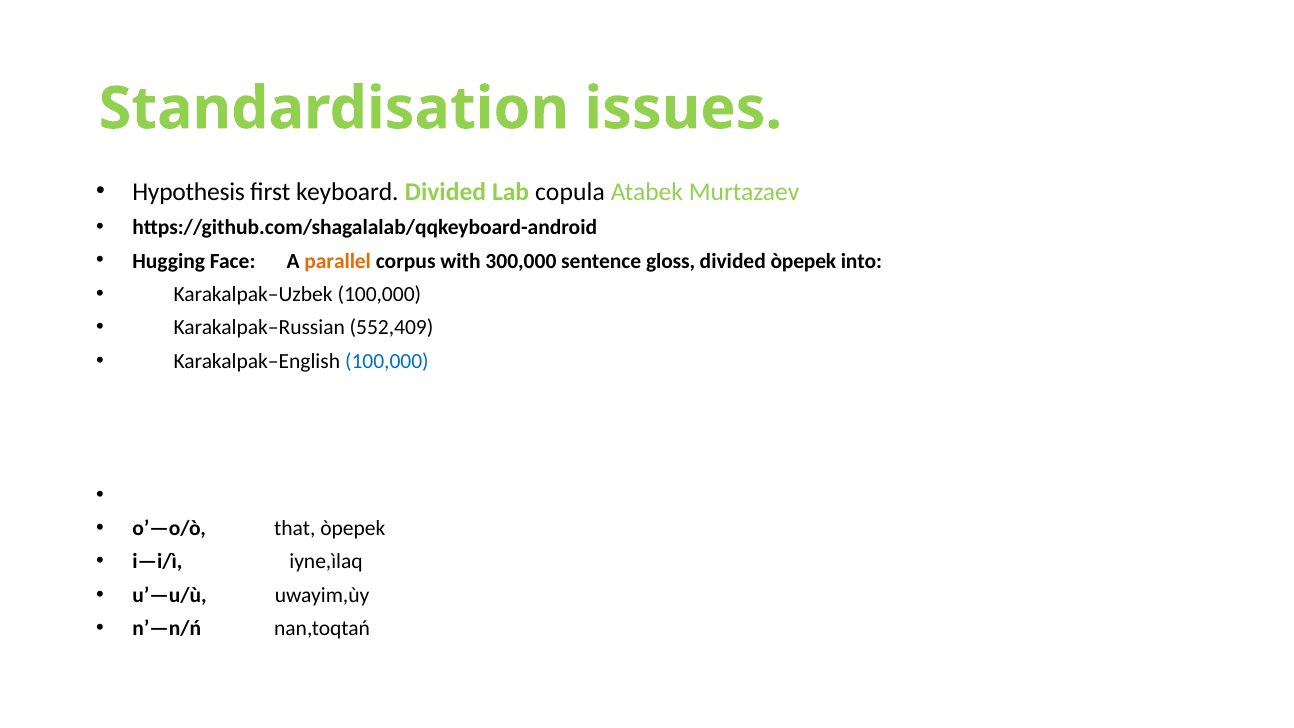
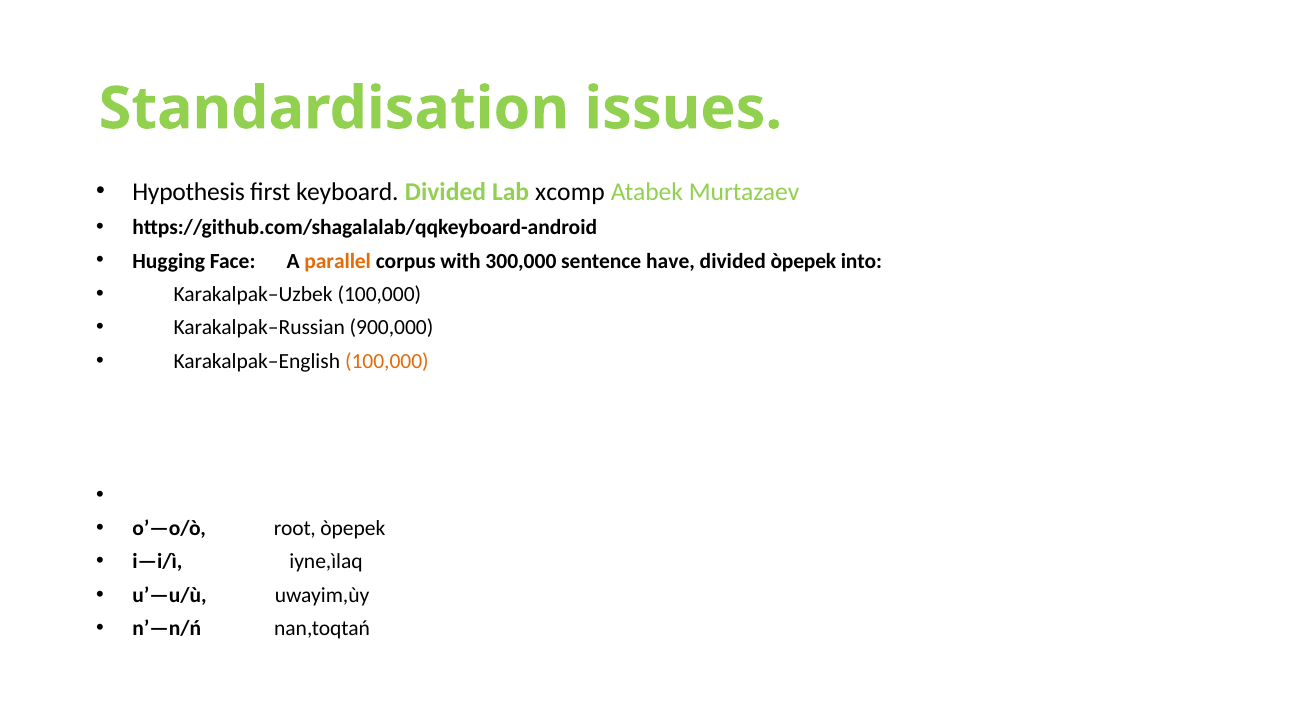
copula: copula -> xcomp (570, 192)
gloss: gloss -> have (671, 261)
552,409: 552,409 -> 900,000 (392, 328)
100,000 colour: blue -> orange (387, 361)
that: that -> root (295, 528)
